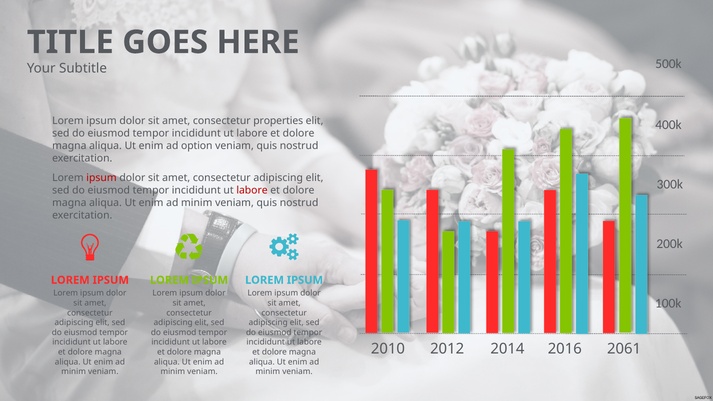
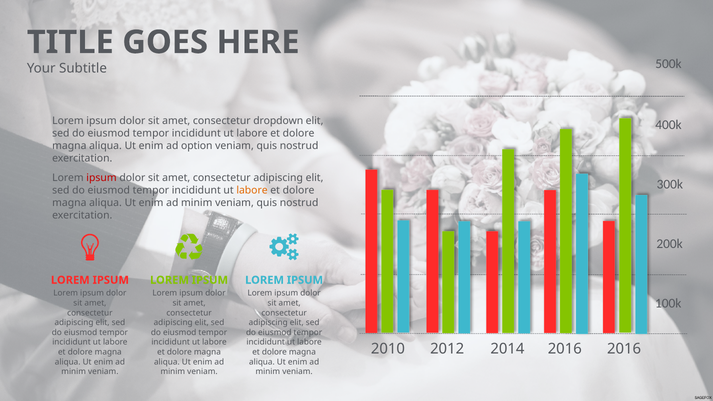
properties: properties -> dropdown (278, 121)
labore colour: red -> orange (252, 190)
2016 2061: 2061 -> 2016 (624, 349)
